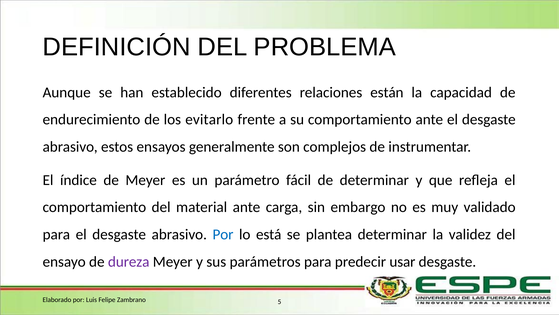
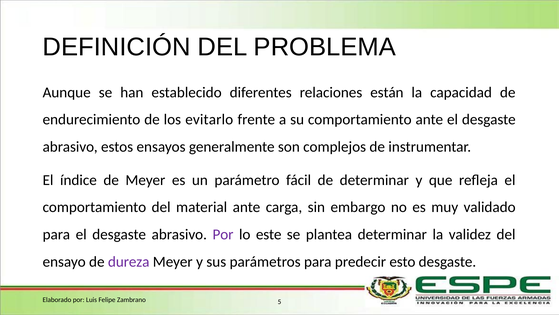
Por colour: blue -> purple (223, 234)
está: está -> este (269, 234)
usar: usar -> esto (402, 261)
